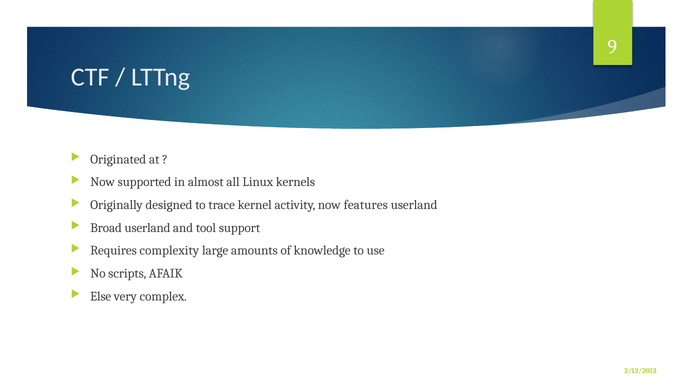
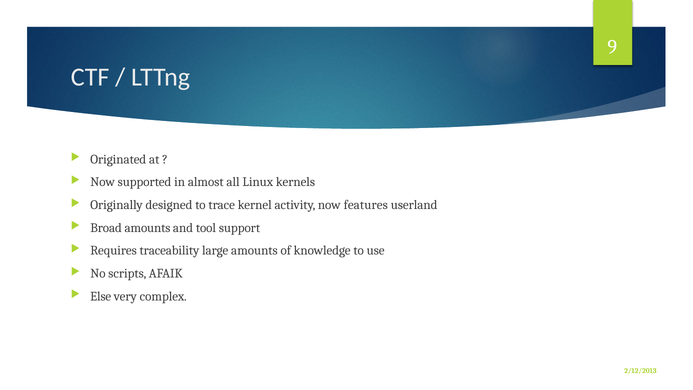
Broad userland: userland -> amounts (147, 228)
complexity: complexity -> traceability (169, 251)
